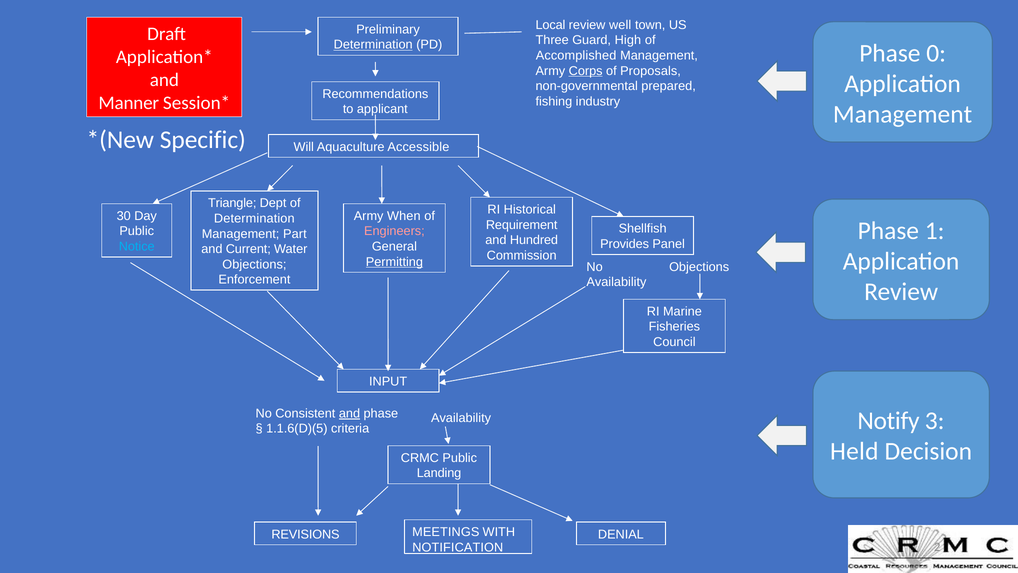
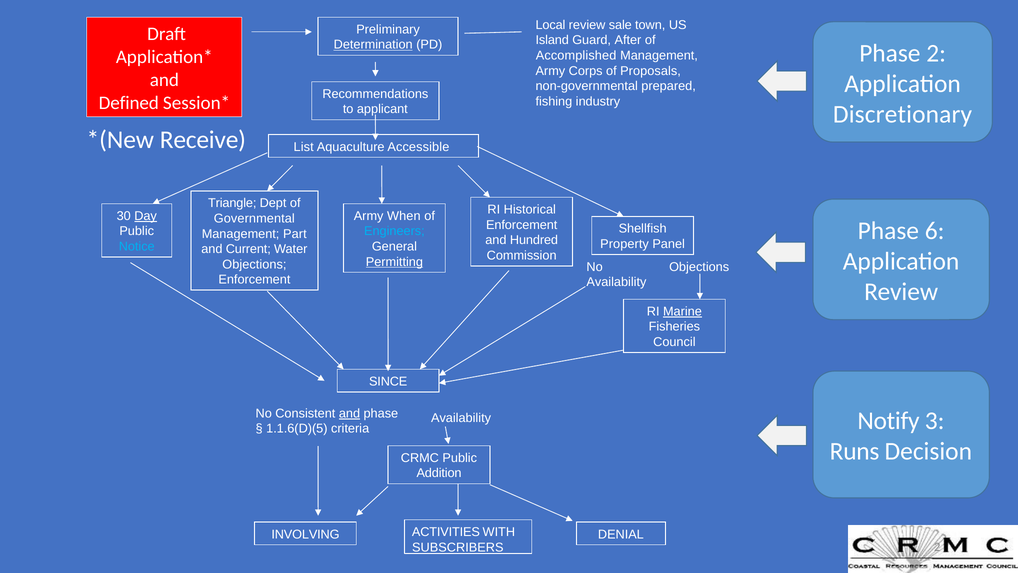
well: well -> sale (620, 25)
Three: Three -> Island (552, 40)
High: High -> After (628, 40)
Phase 0: 0 -> 2 (936, 53)
Corps underline: present -> none (586, 71)
Manner: Manner -> Defined (129, 103)
Management: Management -> Discretionary (903, 114)
Specific: Specific -> Receive (203, 140)
Will: Will -> List (304, 147)
Day underline: none -> present (146, 216)
Determination: Determination -> Governmental (254, 218)
Requirement: Requirement -> Enforcement (522, 225)
1: 1 -> 6 (935, 230)
Engineers colour: pink -> light blue (394, 231)
Provides: Provides -> Property (625, 244)
Marine underline: none -> present (682, 311)
INPUT: INPUT -> SINCE (388, 381)
Held: Held -> Runs (855, 451)
Landing: Landing -> Addition (439, 473)
MEETINGS: MEETINGS -> ACTIVITIES (446, 532)
REVISIONS: REVISIONS -> INVOLVING (305, 534)
NOTIFICATION: NOTIFICATION -> SUBSCRIBERS (458, 547)
